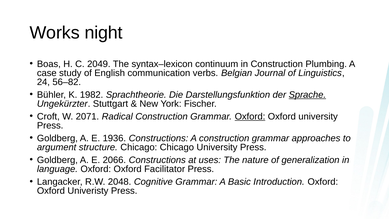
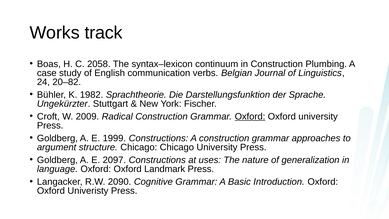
night: night -> track (104, 33)
2049: 2049 -> 2058 (99, 64)
56–82: 56–82 -> 20–82 (67, 82)
Sprache underline: present -> none (307, 95)
2071: 2071 -> 2009 (87, 116)
1936: 1936 -> 1999 (114, 138)
2066: 2066 -> 2097 (114, 160)
Facilitator: Facilitator -> Landmark (165, 169)
2048: 2048 -> 2090 (120, 182)
